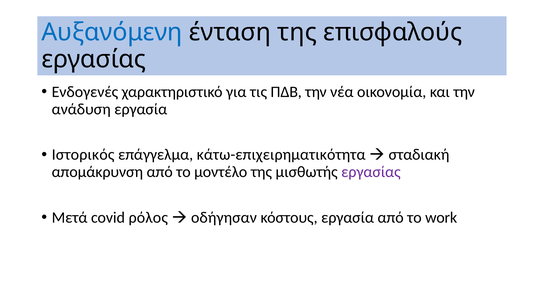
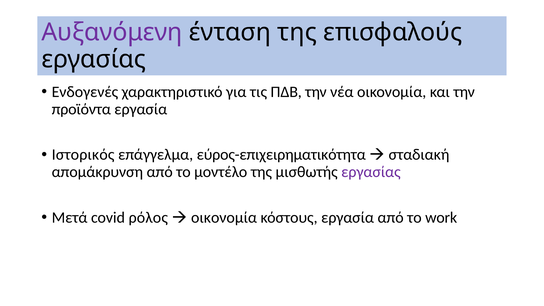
Αυξανόμενη colour: blue -> purple (112, 32)
ανάδυση: ανάδυση -> προϊόντα (81, 109)
κάτω-επιχειρηματικότητα: κάτω-επιχειρηματικότητα -> εύρος-επιχειρηματικότητα (281, 155)
οδήγησαν: οδήγησαν -> οικονομία (224, 217)
